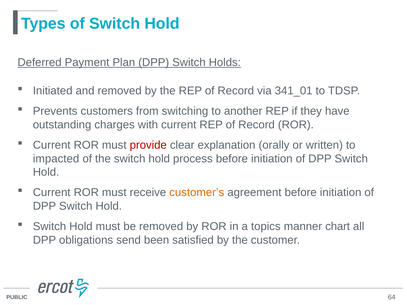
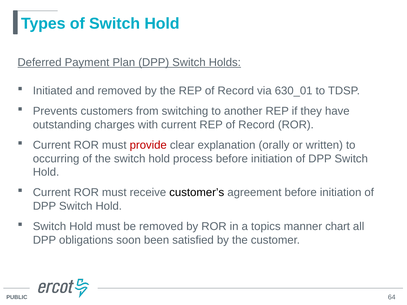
341_01: 341_01 -> 630_01 (294, 91)
impacted: impacted -> occurring (56, 159)
customer’s colour: orange -> black (197, 193)
send: send -> soon (129, 240)
